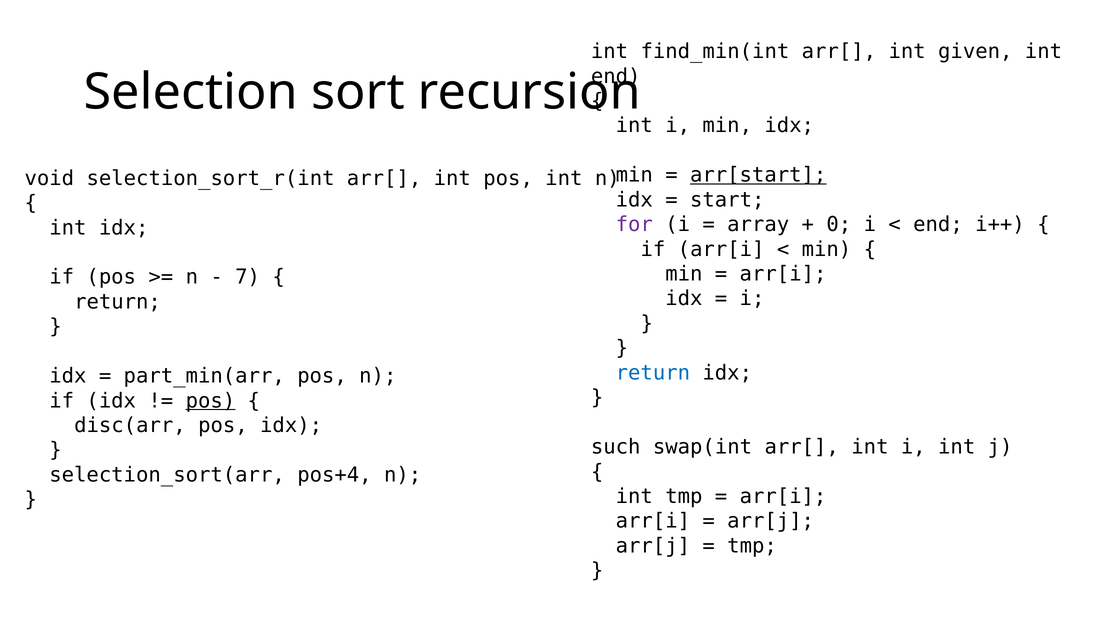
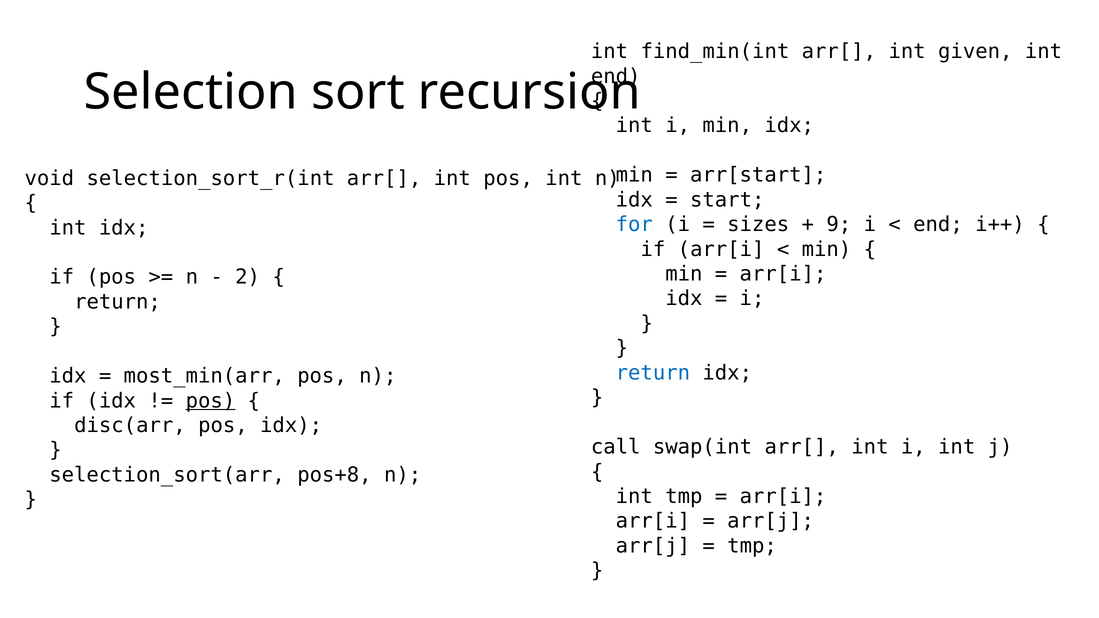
arr[start underline: present -> none (758, 175)
for colour: purple -> blue (634, 225)
array: array -> sizes (758, 225)
0: 0 -> 9 (839, 225)
7: 7 -> 2 (248, 277)
part_min(arr: part_min(arr -> most_min(arr (204, 376)
such: such -> call (616, 447)
pos+4: pos+4 -> pos+8 (334, 475)
